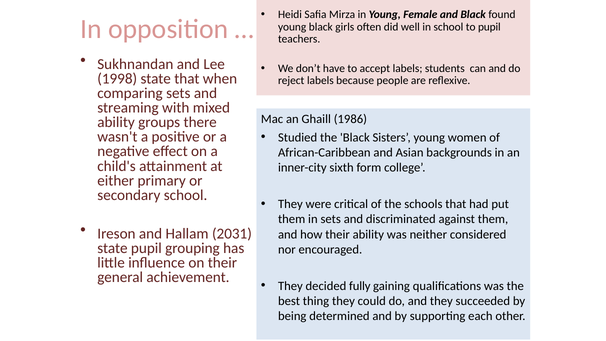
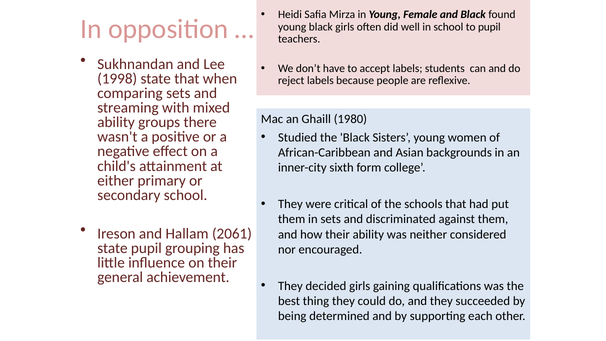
1986: 1986 -> 1980 (350, 119)
2031: 2031 -> 2061 (232, 233)
decided fully: fully -> girls (360, 286)
